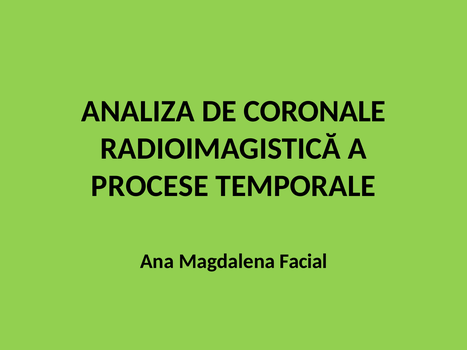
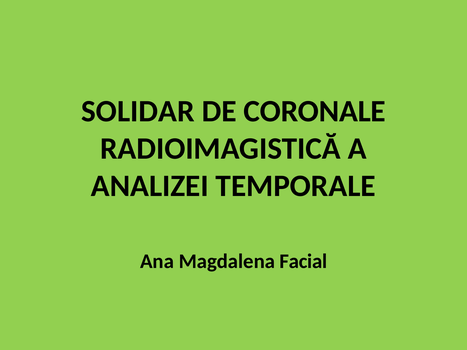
ANALIZA: ANALIZA -> SOLIDAR (138, 111)
PROCESE: PROCESE -> ANALIZEI (150, 186)
